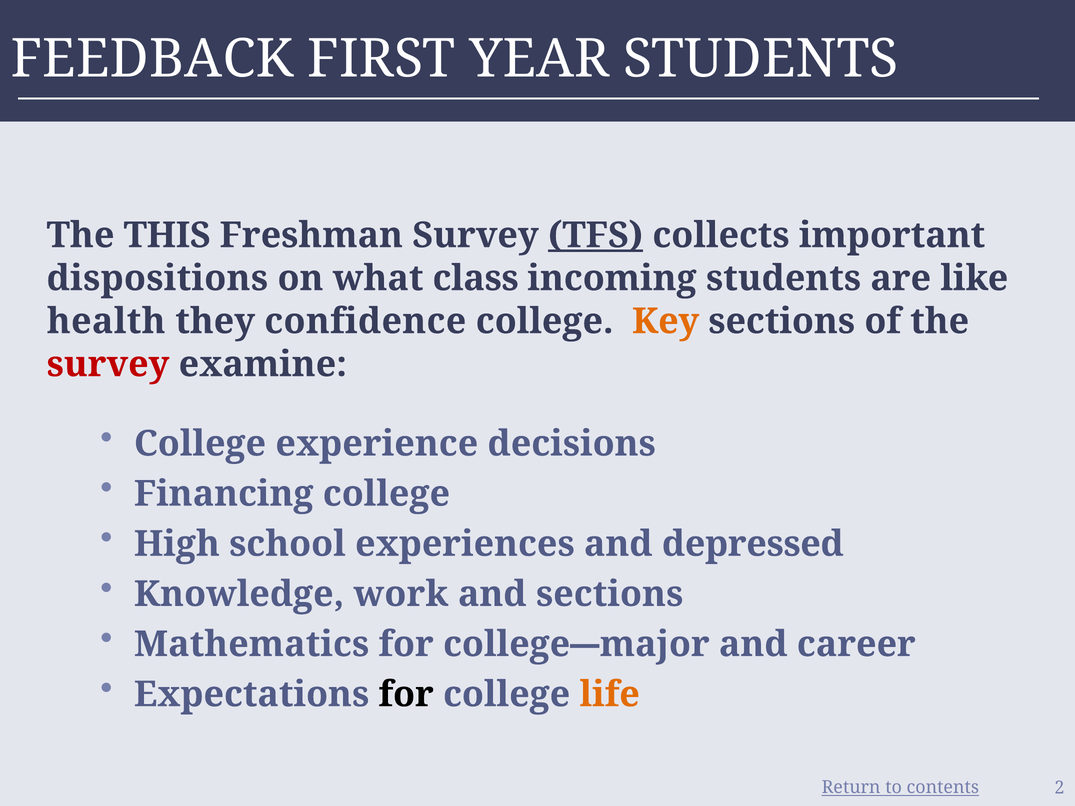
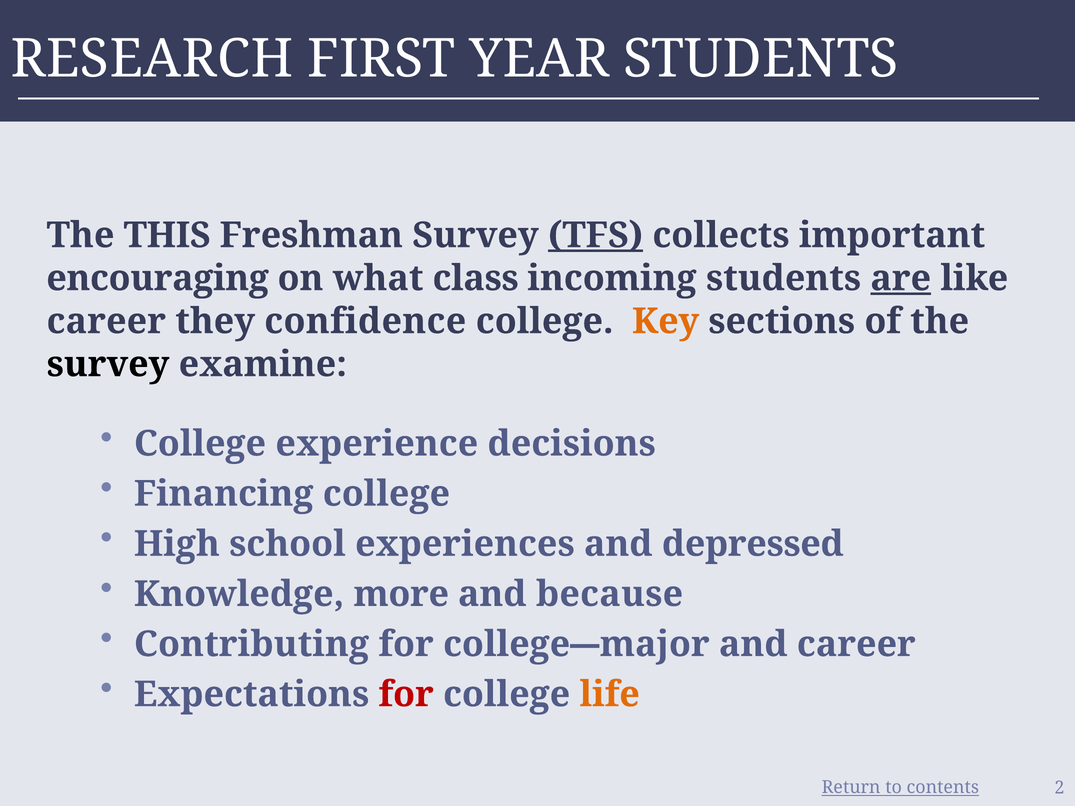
FEEDBACK: FEEDBACK -> RESEARCH (152, 59)
dispositions: dispositions -> encouraging (158, 278)
are underline: none -> present (901, 278)
health: health -> career (106, 321)
survey colour: red -> black (108, 364)
work: work -> more (401, 594)
and sections: sections -> because (610, 594)
Mathematics: Mathematics -> Contributing (252, 644)
for colour: black -> red (406, 695)
